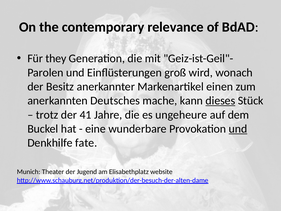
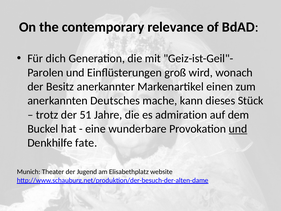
they: they -> dich (56, 58)
dieses underline: present -> none (220, 101)
41: 41 -> 51 (86, 115)
ungeheure: ungeheure -> admiration (181, 115)
